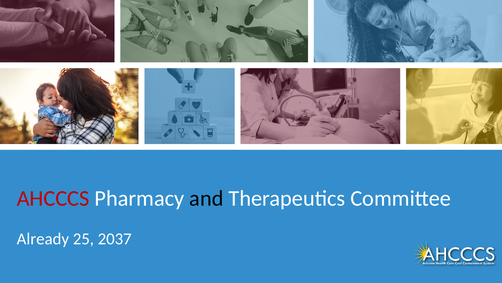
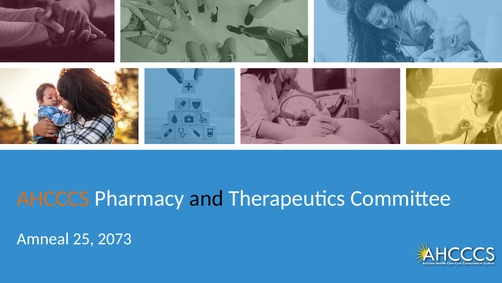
AHCCCS colour: red -> orange (53, 198)
Already: Already -> Amneal (43, 239)
2037: 2037 -> 2073 (115, 239)
